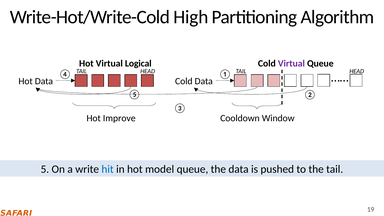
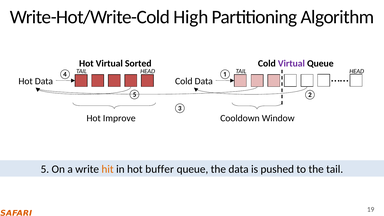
Logical: Logical -> Sorted (138, 64)
hit colour: blue -> orange (108, 169)
model: model -> buffer (160, 169)
